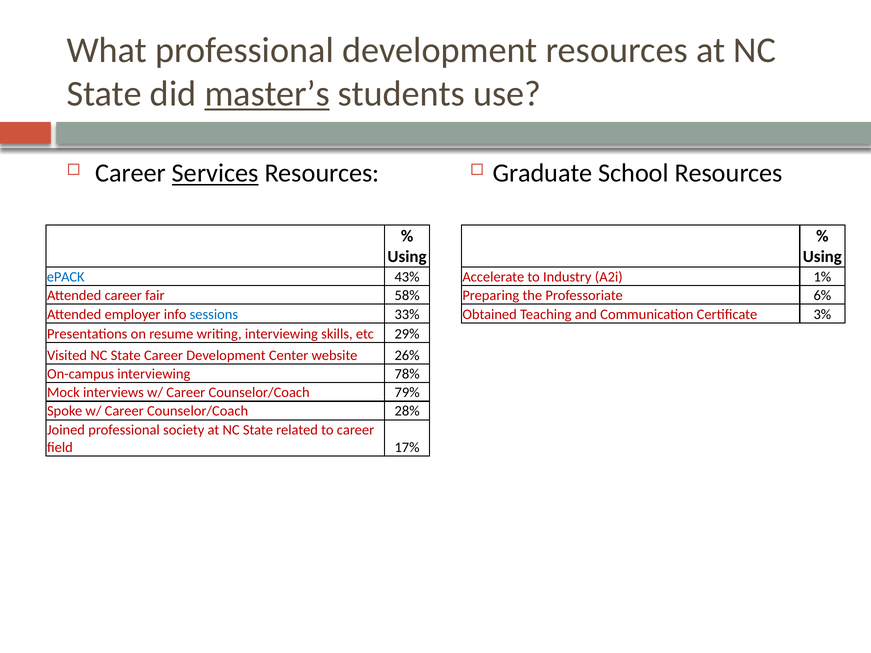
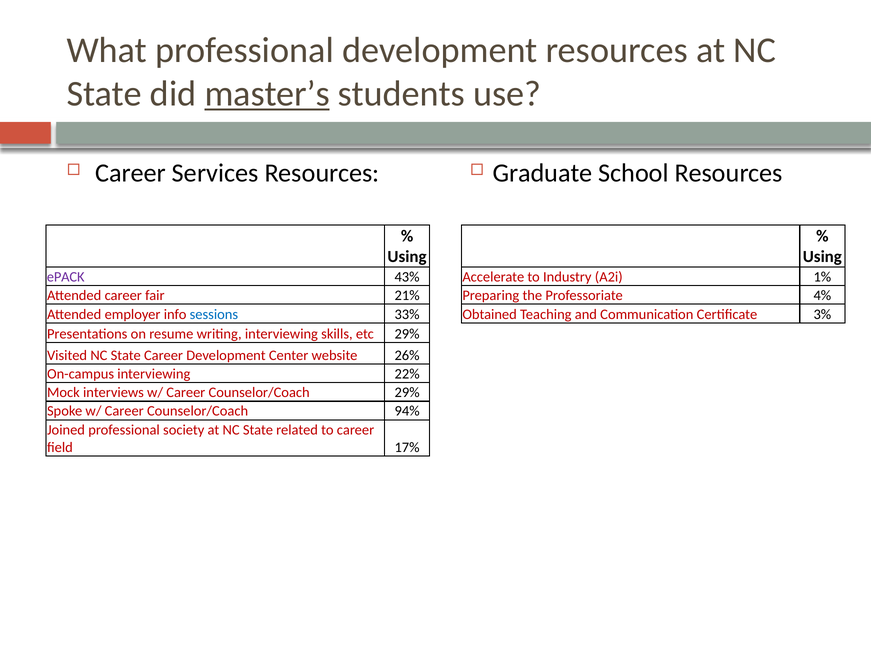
Services underline: present -> none (215, 173)
ePACK colour: blue -> purple (66, 277)
58%: 58% -> 21% (407, 296)
6%: 6% -> 4% (822, 296)
78%: 78% -> 22% (407, 374)
Counselor/Coach 79%: 79% -> 29% (407, 393)
28%: 28% -> 94% (407, 411)
